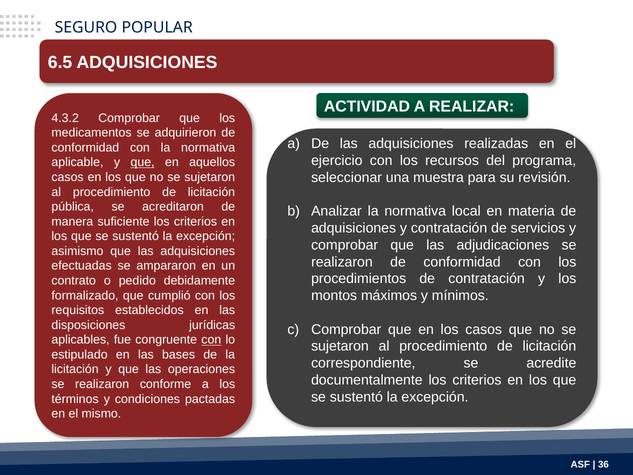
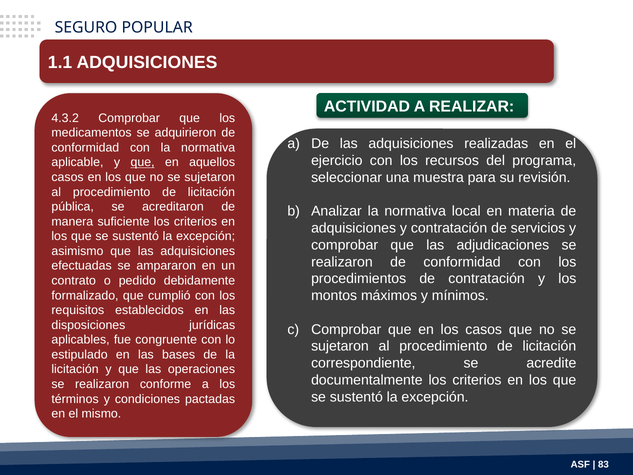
6.5: 6.5 -> 1.1 (60, 62)
con underline: present -> none (211, 340)
36: 36 -> 83 (603, 465)
